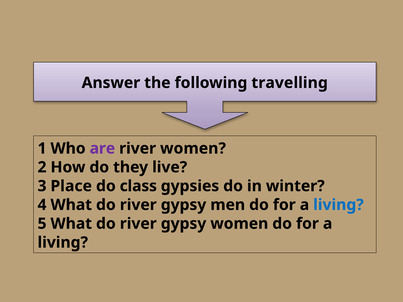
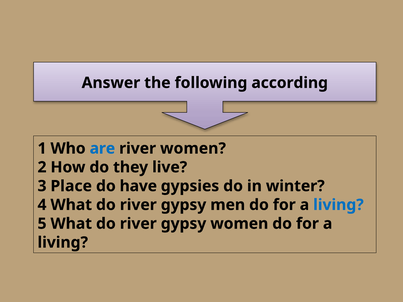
travelling: travelling -> according (290, 83)
are colour: purple -> blue (102, 149)
class: class -> have (138, 186)
